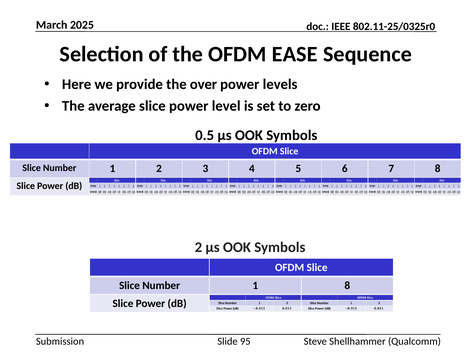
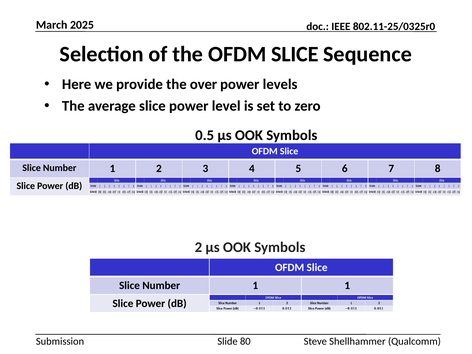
the OFDM EASE: EASE -> SLICE (295, 54)
8: 8 -> 1 (347, 286)
95: 95 -> 80 (245, 341)
